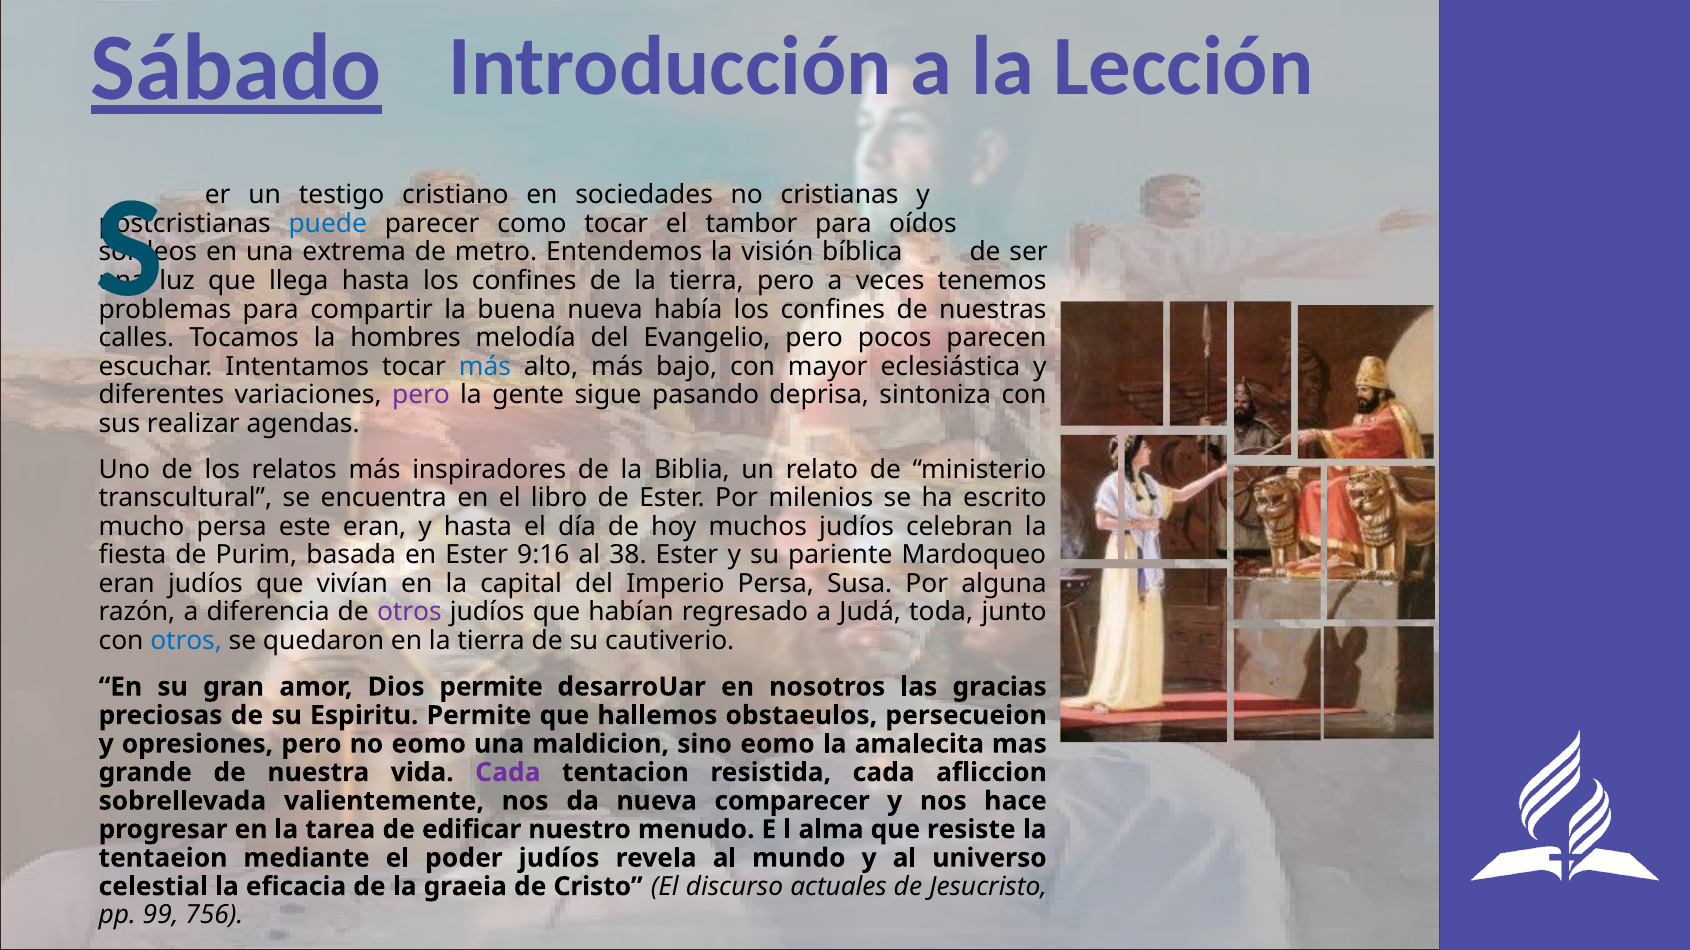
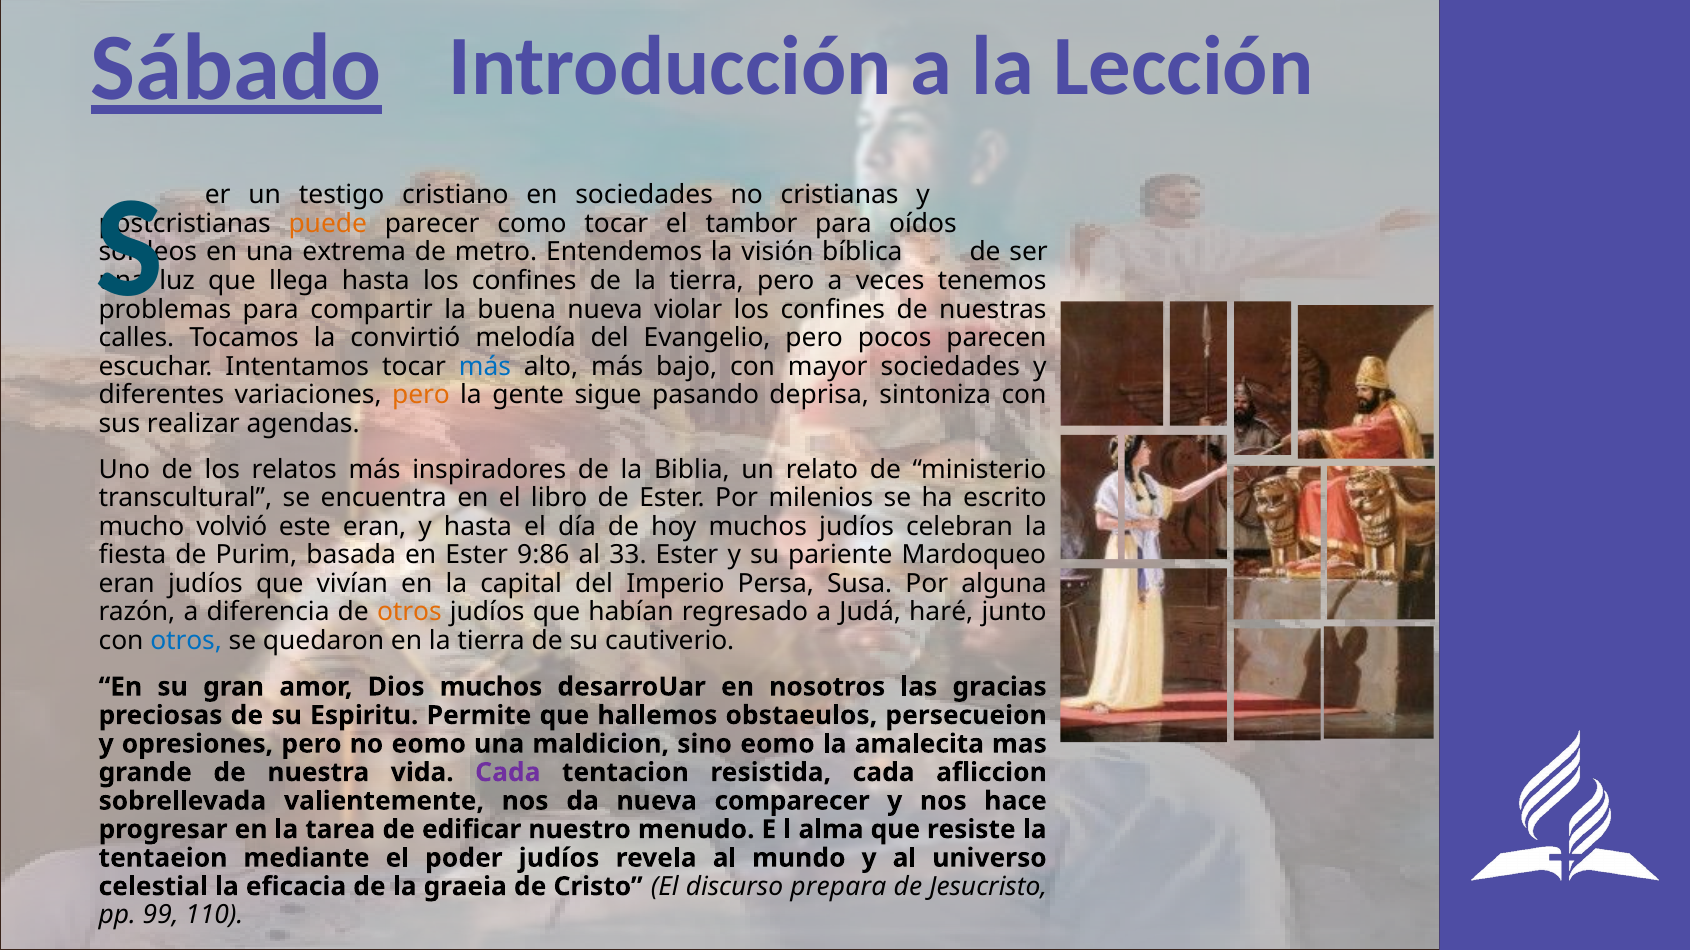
puede colour: blue -> orange (328, 224)
había: había -> violar (688, 310)
hombres: hombres -> convirtió (405, 338)
mayor eclesiástica: eclesiástica -> sociedades (950, 367)
pero colour: purple -> orange (421, 395)
mucho persa: persa -> volvió (232, 527)
9:16: 9:16 -> 9:86 (543, 555)
38: 38 -> 33 (628, 555)
otros colour: purple -> orange (409, 613)
toda: toda -> haré (941, 613)
Dios permite: permite -> muchos (491, 687)
actuales: actuales -> prepara (838, 887)
756: 756 -> 110 (214, 916)
